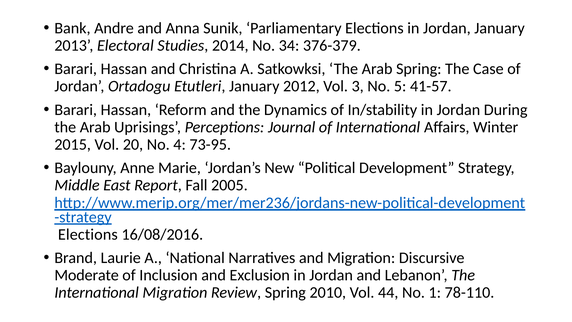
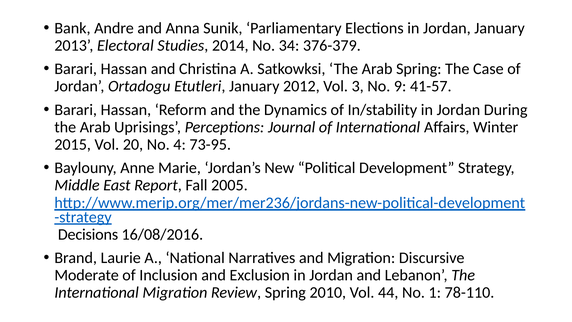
5: 5 -> 9 (400, 86)
Elections: Elections -> Decisions (88, 234)
